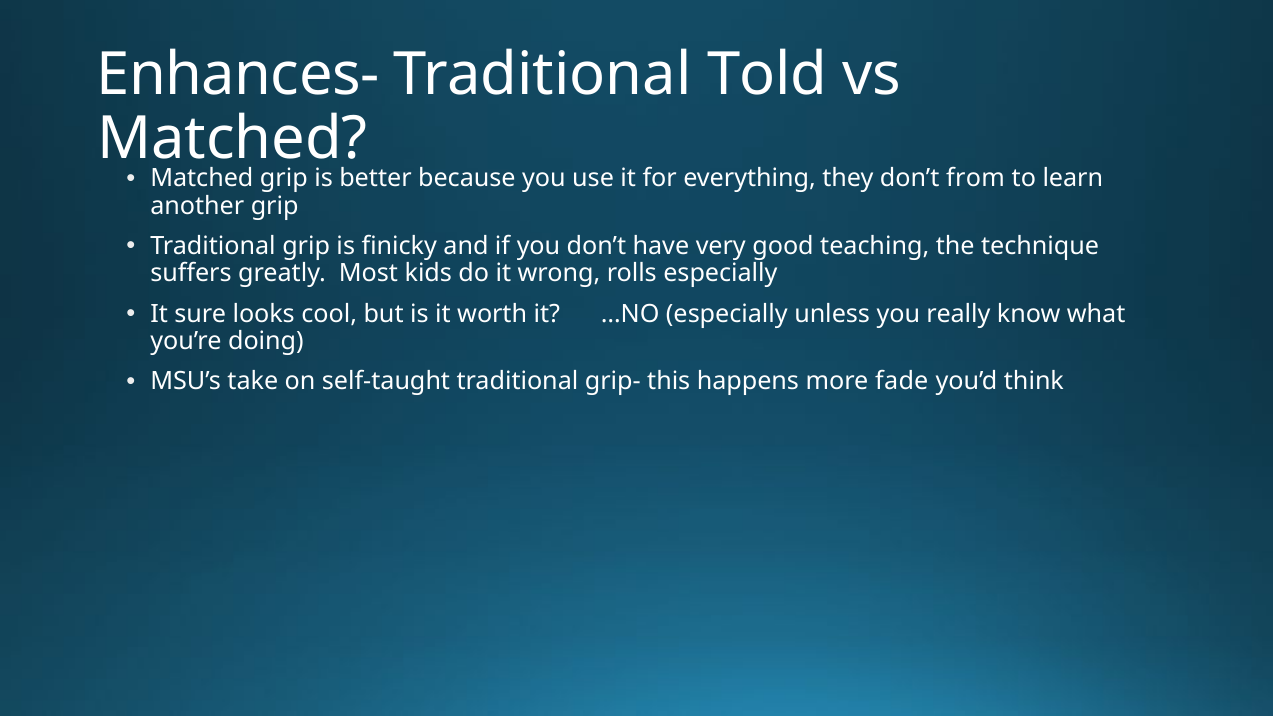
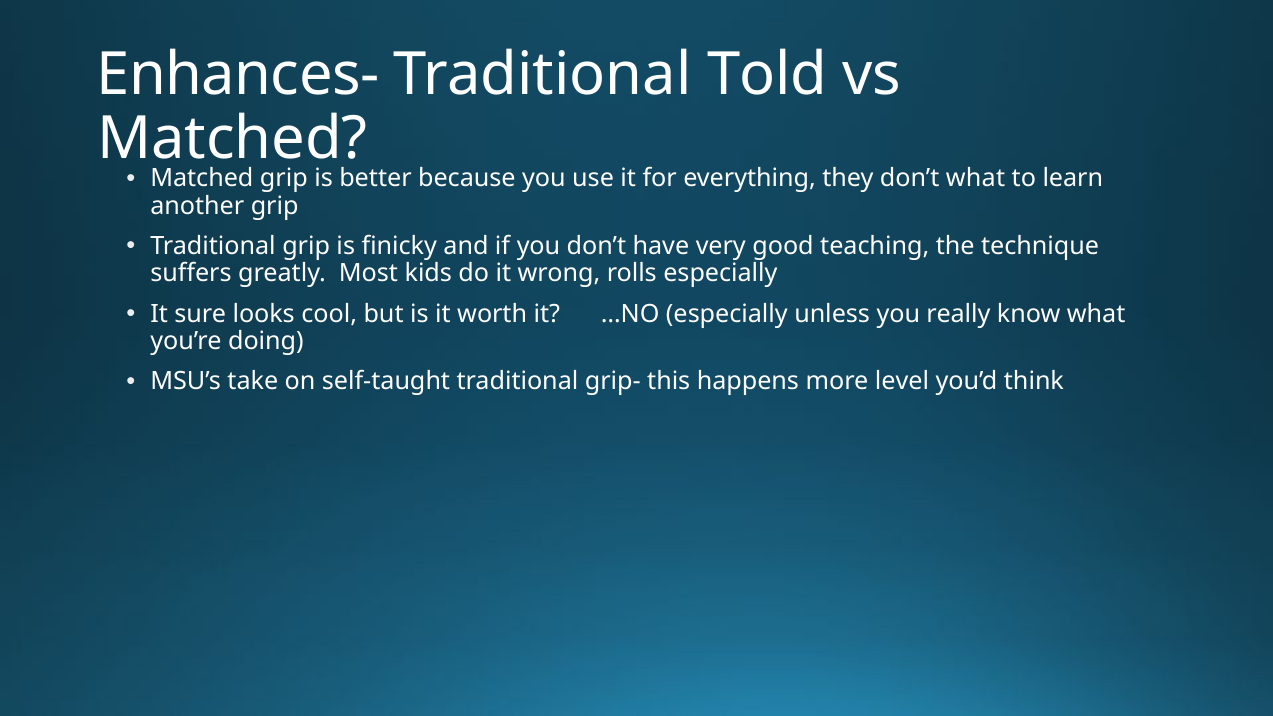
don’t from: from -> what (976, 179)
fade: fade -> level (902, 382)
